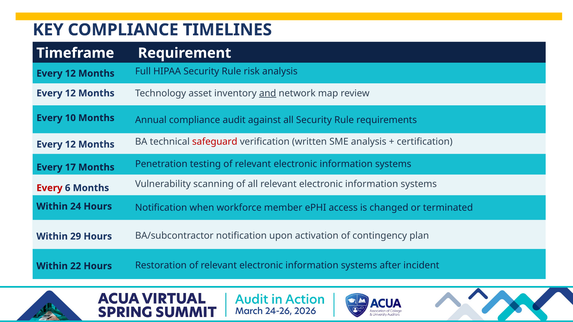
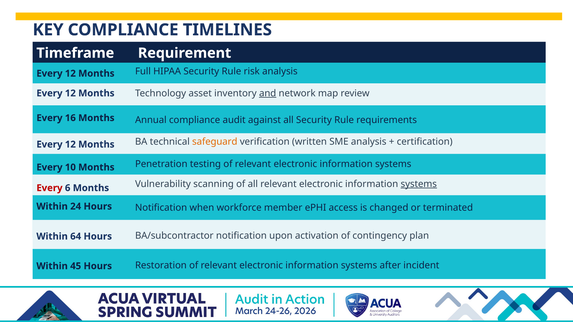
10: 10 -> 16 (70, 118)
safeguard colour: red -> orange (215, 142)
17: 17 -> 10 (70, 167)
systems underline: none -> present (419, 184)
29: 29 -> 64 (76, 237)
22: 22 -> 45 (76, 266)
